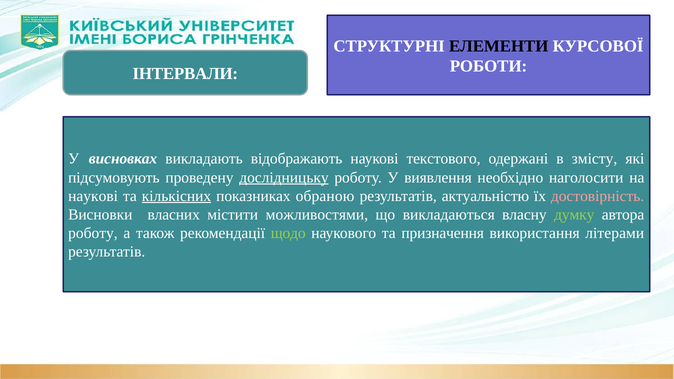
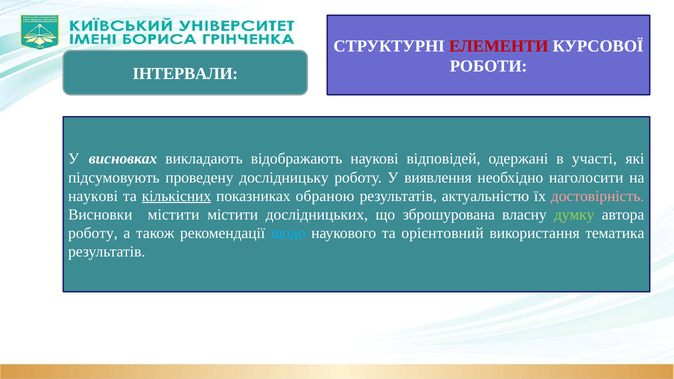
ЕЛЕМЕНТИ colour: black -> red (499, 46)
текстового: текстового -> відповідей (443, 159)
змісту: змісту -> участі (594, 159)
дослідницьку underline: present -> none (284, 177)
Висновки власних: власних -> містити (174, 215)
можливостями: можливостями -> дослідницьких (317, 215)
викладаються: викладаються -> зброшурована (449, 215)
щодо colour: light green -> light blue (288, 233)
призначення: призначення -> орієнтовний (443, 233)
літерами: літерами -> тематика (615, 233)
